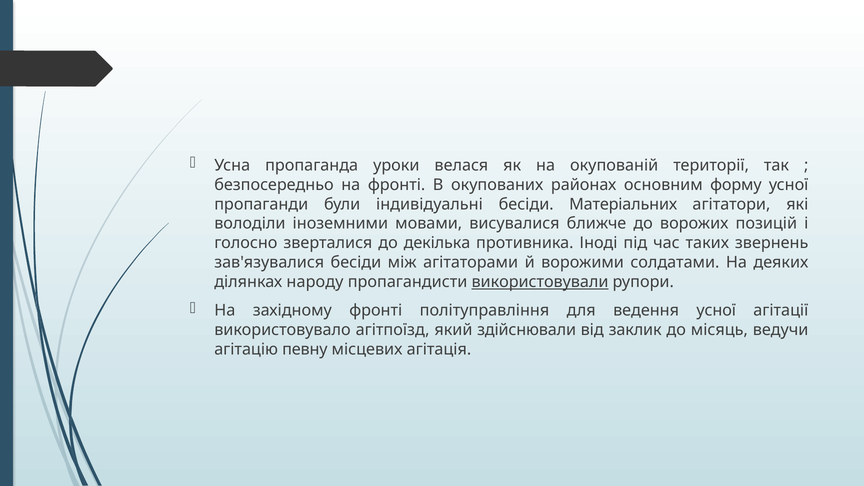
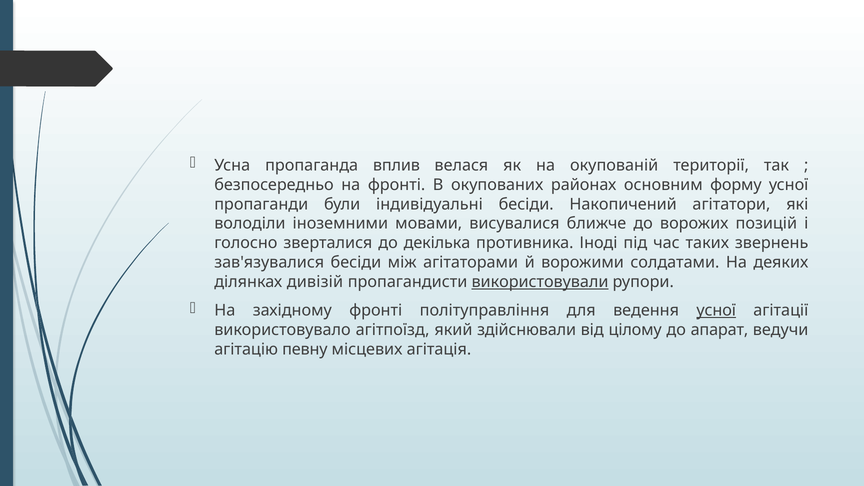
уроки: уроки -> вплив (396, 165)
Матеріальних: Матеріальних -> Накопичений (623, 204)
народу: народу -> дивізій (315, 282)
усної underline: none -> present (716, 310)
заклик: заклик -> цілому (635, 330)
місяць: місяць -> апарат (719, 330)
